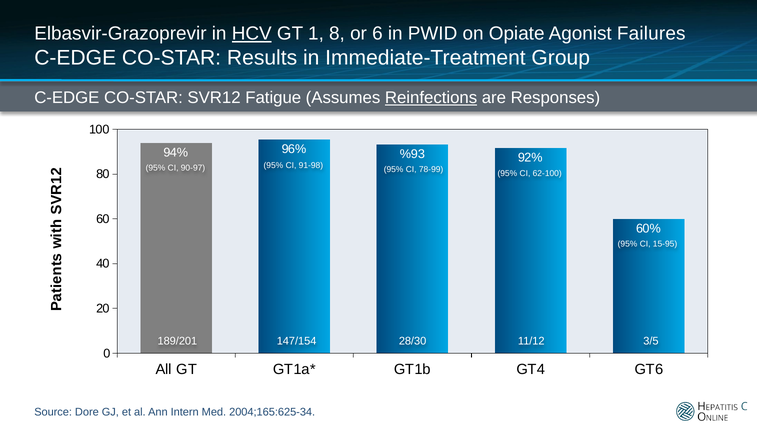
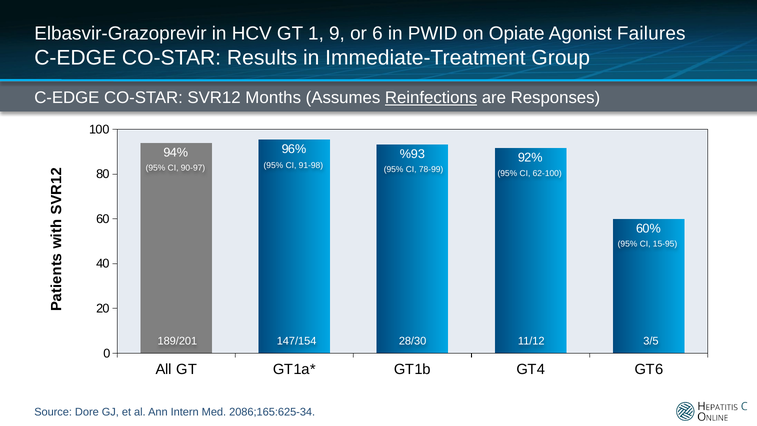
HCV underline: present -> none (252, 34)
8: 8 -> 9 (337, 34)
Fatigue: Fatigue -> Months (273, 98)
2004;165:625-34: 2004;165:625-34 -> 2086;165:625-34 (272, 412)
